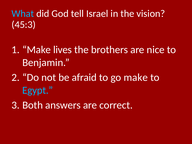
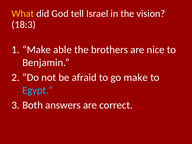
What colour: light blue -> yellow (23, 14)
45:3: 45:3 -> 18:3 (24, 25)
lives: lives -> able (62, 50)
